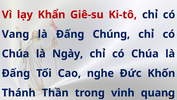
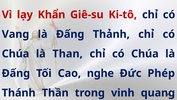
Chúng: Chúng -> Thảnh (111, 34)
Ngày: Ngày -> Than (68, 54)
Khốn: Khốn -> Phép (161, 73)
